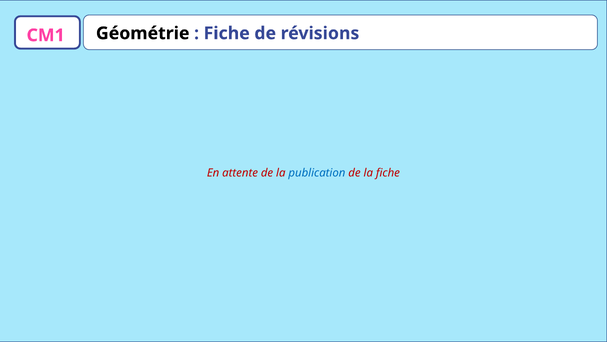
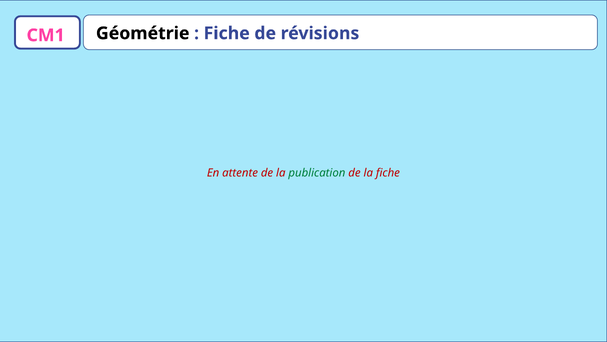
publication colour: blue -> green (317, 173)
